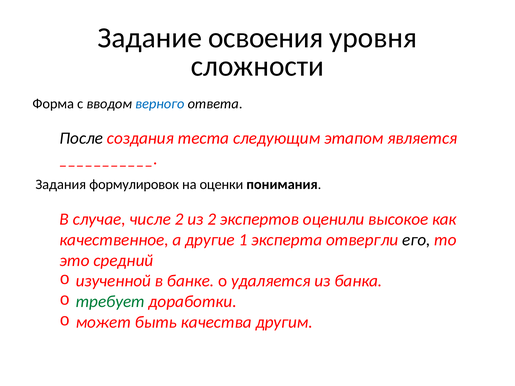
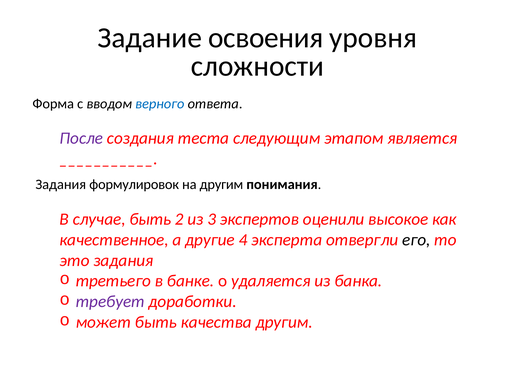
После colour: black -> purple (81, 138)
на оценки: оценки -> другим (221, 185)
случае числе: числе -> быть (150, 219)
из 2: 2 -> 3 (212, 219)
1: 1 -> 4 (243, 240)
это средний: средний -> задания (123, 261)
изученной: изученной -> третьего (113, 281)
требует colour: green -> purple (110, 302)
